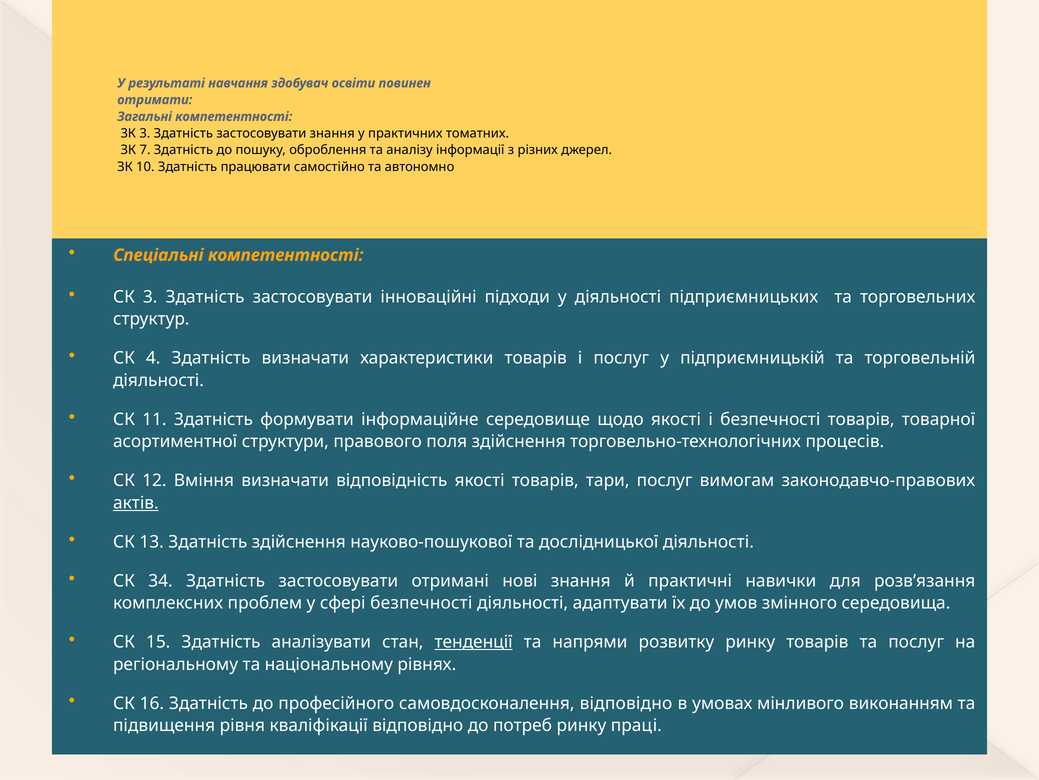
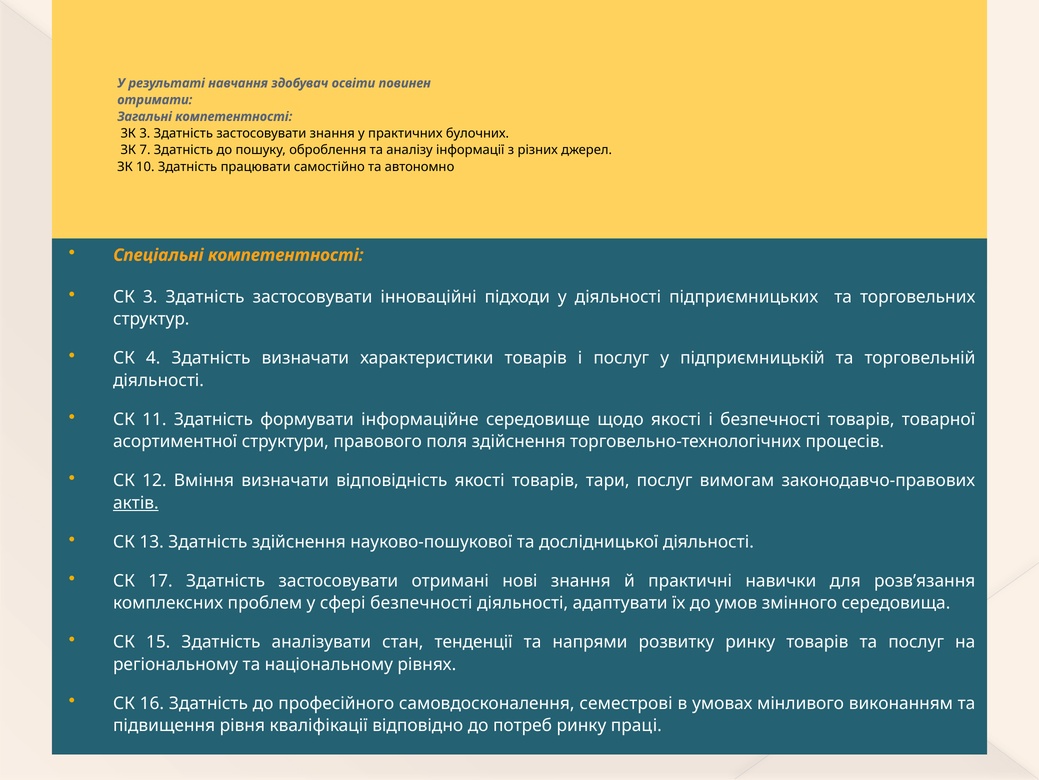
томатних: томатних -> булочних (477, 133)
34: 34 -> 17 (161, 580)
тенденції underline: present -> none (474, 641)
самовдосконалення відповідно: відповідно -> семестрові (626, 703)
